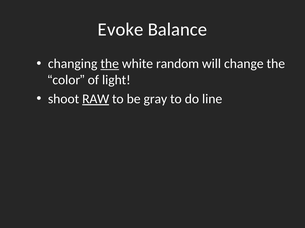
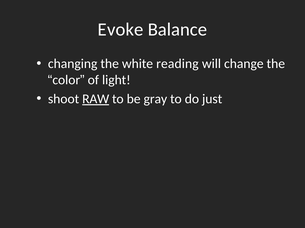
the underline: present -> none (110, 64)
random: random -> reading (177, 64)
line: line -> just (212, 99)
